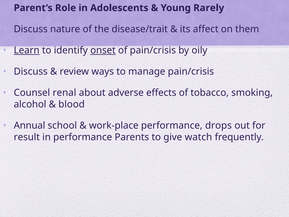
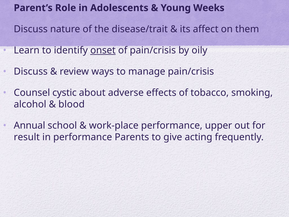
Rarely: Rarely -> Weeks (209, 8)
Learn underline: present -> none (27, 50)
renal: renal -> cystic (65, 93)
drops: drops -> upper (219, 125)
watch: watch -> acting (198, 137)
